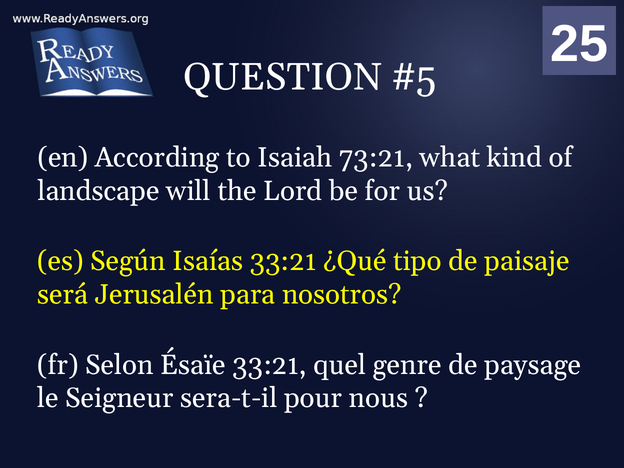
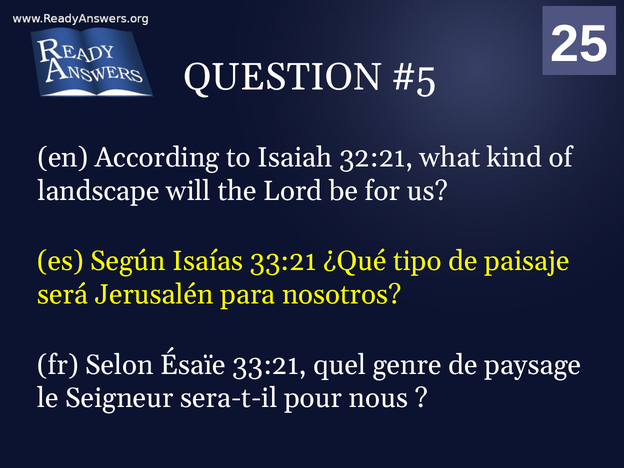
73:21: 73:21 -> 32:21 (376, 158)
